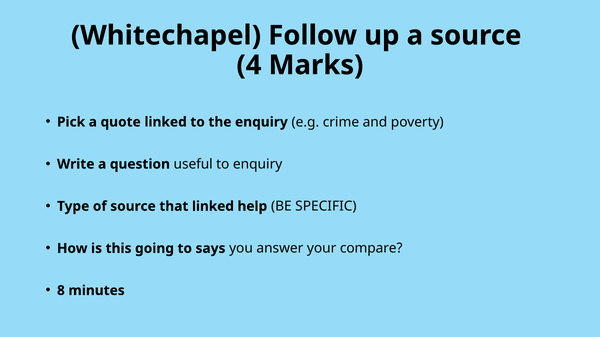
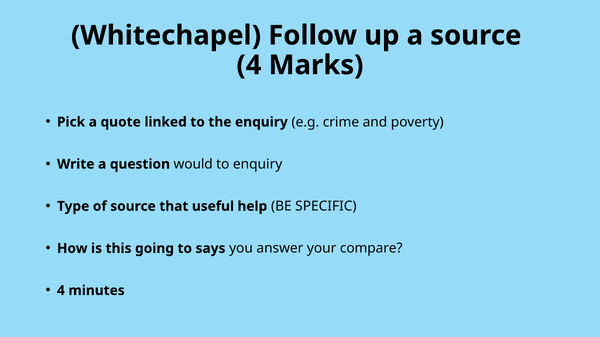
useful: useful -> would (193, 164)
that linked: linked -> useful (213, 207)
8: 8 -> 4 (61, 291)
